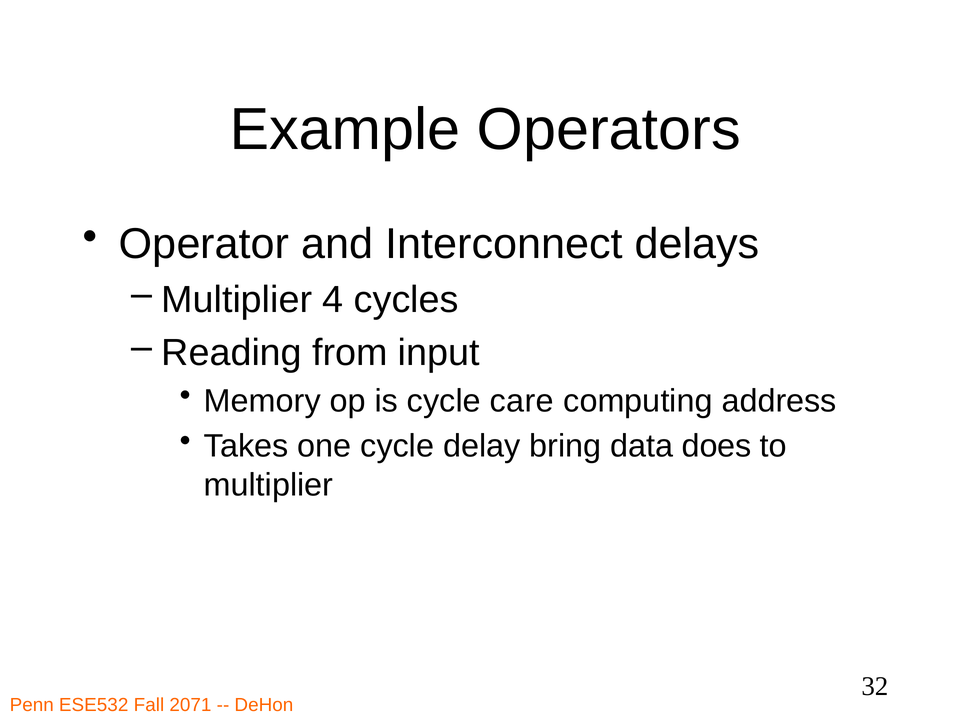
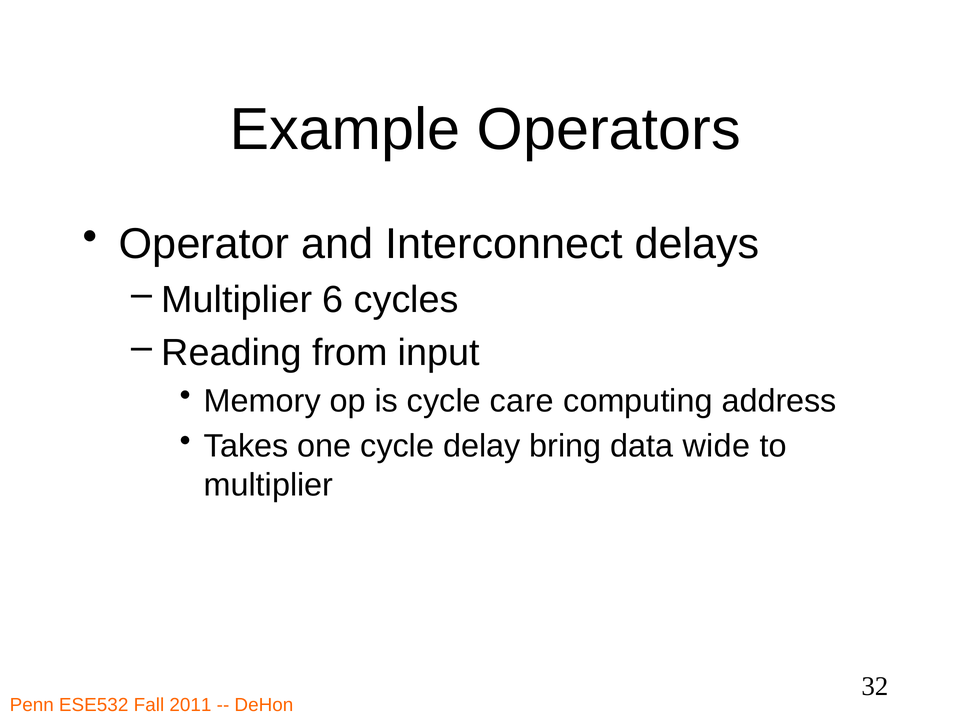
4: 4 -> 6 (333, 300)
does: does -> wide (716, 446)
2071: 2071 -> 2011 (190, 705)
